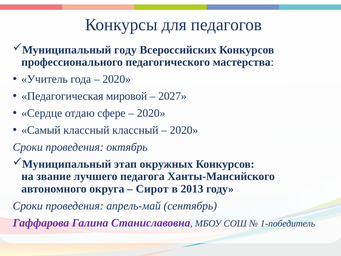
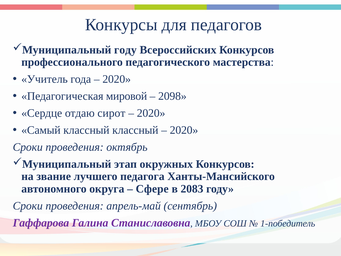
2027: 2027 -> 2098 (172, 96)
сфере: сфере -> сирот (111, 113)
Сирот: Сирот -> Сфере (152, 189)
2013: 2013 -> 2083 (192, 189)
